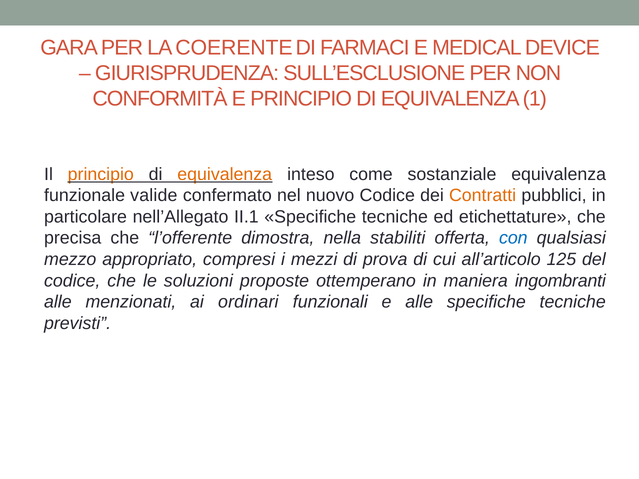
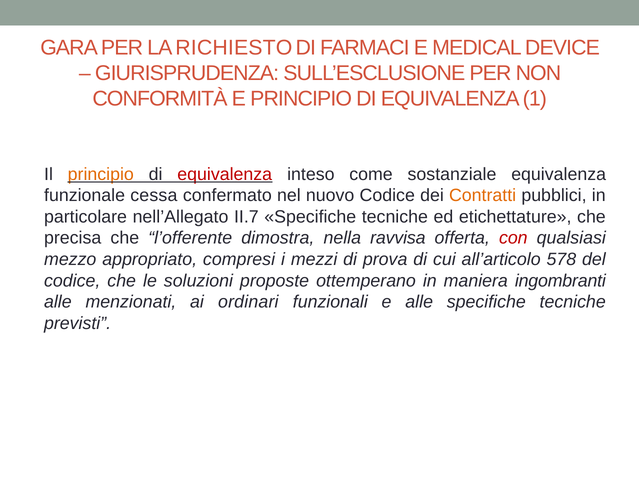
COERENTE: COERENTE -> RICHIESTO (234, 48)
equivalenza colour: orange -> red (225, 174)
valide: valide -> cessa (154, 196)
II.1: II.1 -> II.7 (246, 217)
stabiliti: stabiliti -> ravvisa (398, 238)
con colour: blue -> red (513, 238)
125: 125 -> 578 (561, 260)
